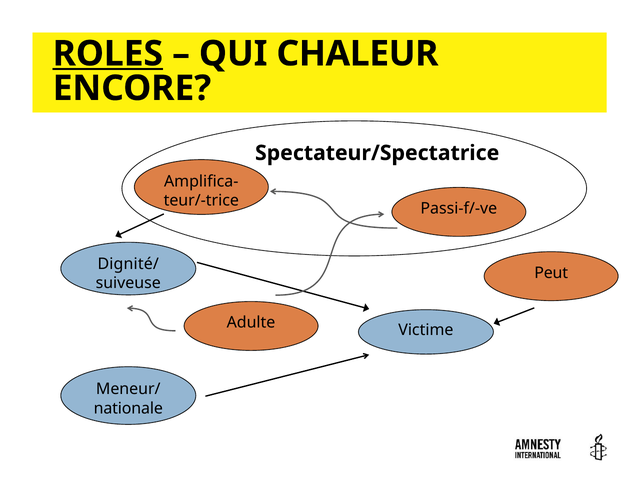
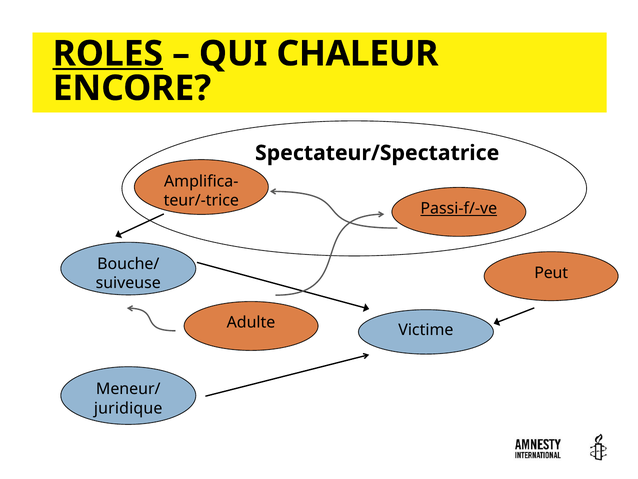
Passi-f/-ve underline: none -> present (459, 208)
Dignité/: Dignité/ -> Bouche/ (128, 264)
nationale: nationale -> juridique (128, 408)
